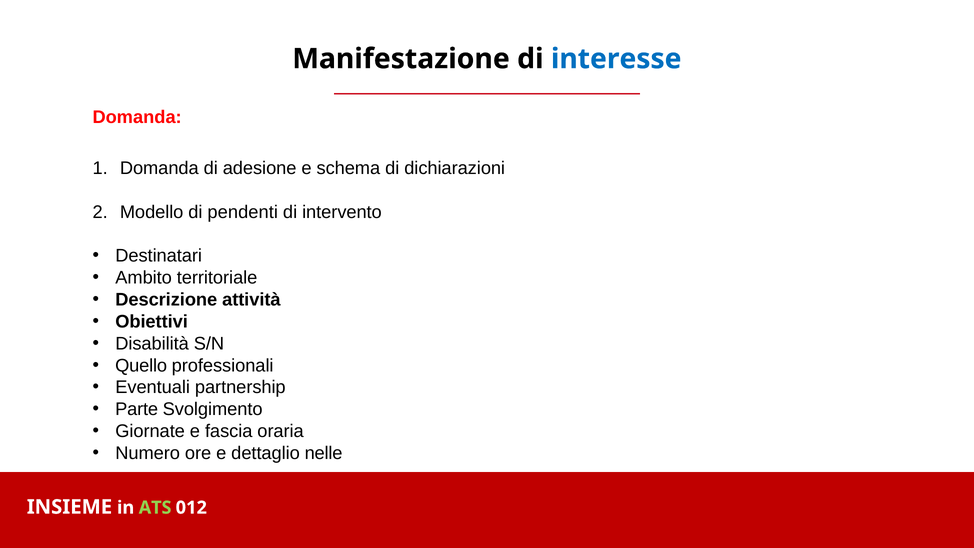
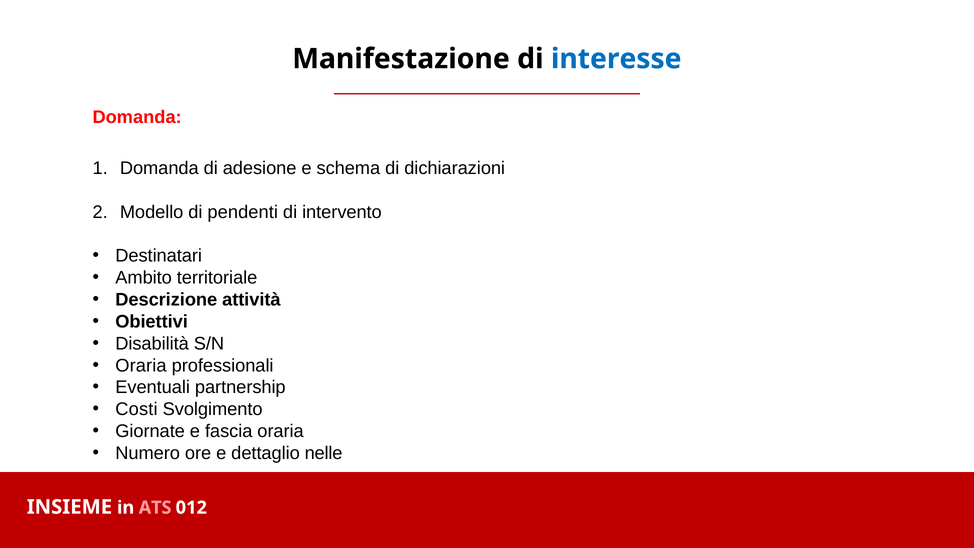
Quello: Quello -> Oraria (141, 365)
Parte: Parte -> Costi (136, 409)
ATS colour: light green -> pink (155, 508)
